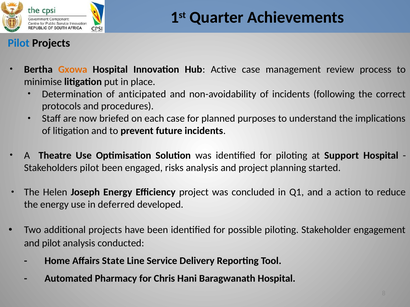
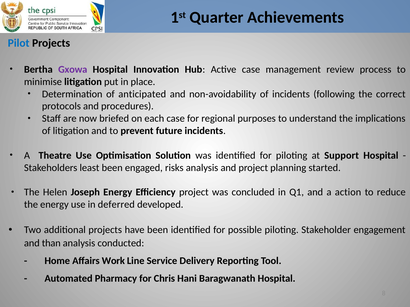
Gxowa colour: orange -> purple (73, 70)
planned: planned -> regional (218, 119)
Stakeholders pilot: pilot -> least (90, 168)
and pilot: pilot -> than (51, 243)
State: State -> Work (113, 261)
